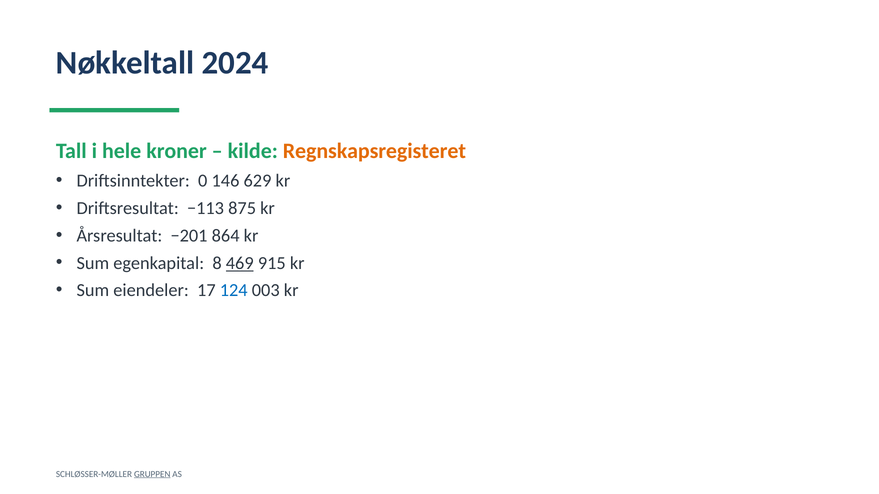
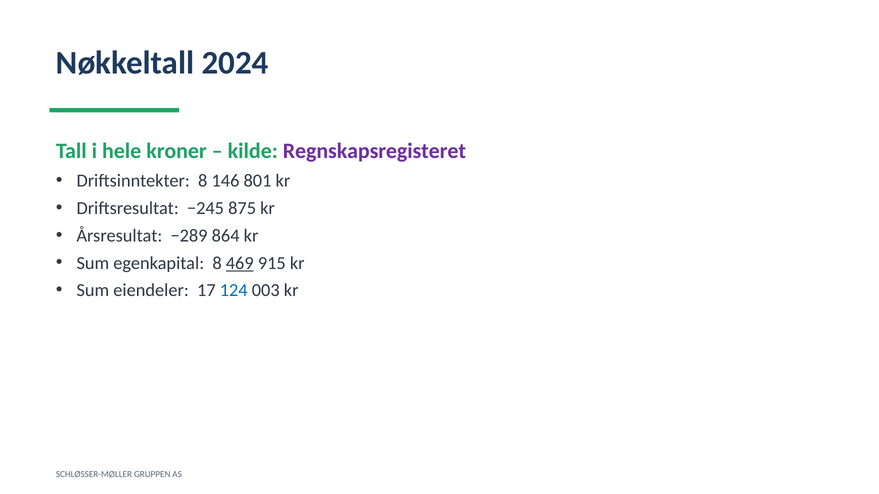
Regnskapsregisteret colour: orange -> purple (374, 151)
Driftsinntekter 0: 0 -> 8 (203, 181)
629: 629 -> 801 (257, 181)
−113: −113 -> −245 (206, 208)
−201: −201 -> −289 (189, 236)
GRUPPEN underline: present -> none (152, 474)
